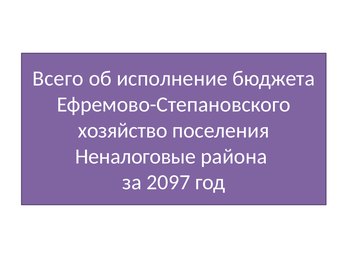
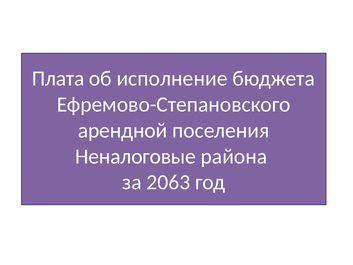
Всего: Всего -> Плата (58, 78)
хозяйство: хозяйство -> арендной (123, 130)
2097: 2097 -> 2063 (168, 182)
